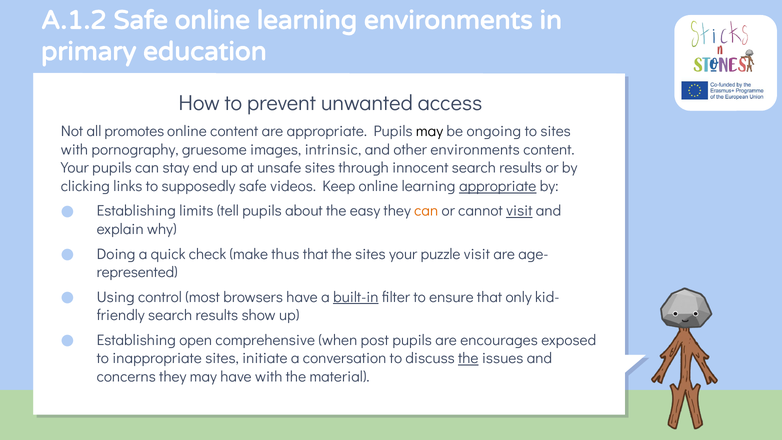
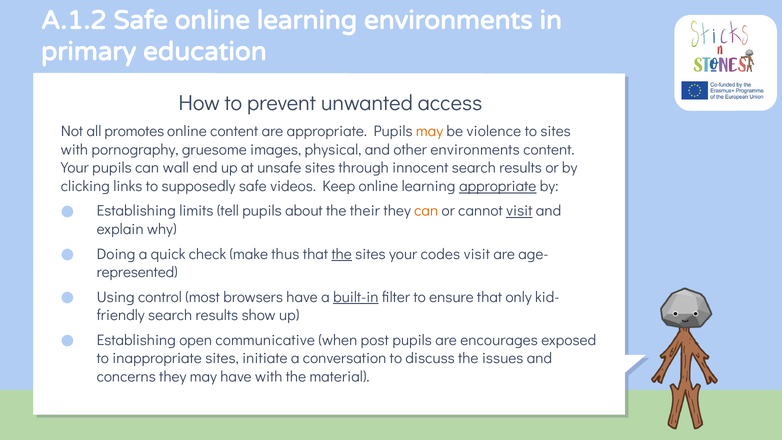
may colour: black -> orange (430, 131)
ongoing: ongoing -> violence (494, 131)
intrinsic: intrinsic -> physical (333, 150)
stay: stay -> wall (176, 168)
easy: easy -> their (365, 211)
the underline: none -> present (342, 254)
puzzle: puzzle -> codes (440, 254)
comprehensive: comprehensive -> communicative (265, 340)
the underline: present -> none (468, 358)
